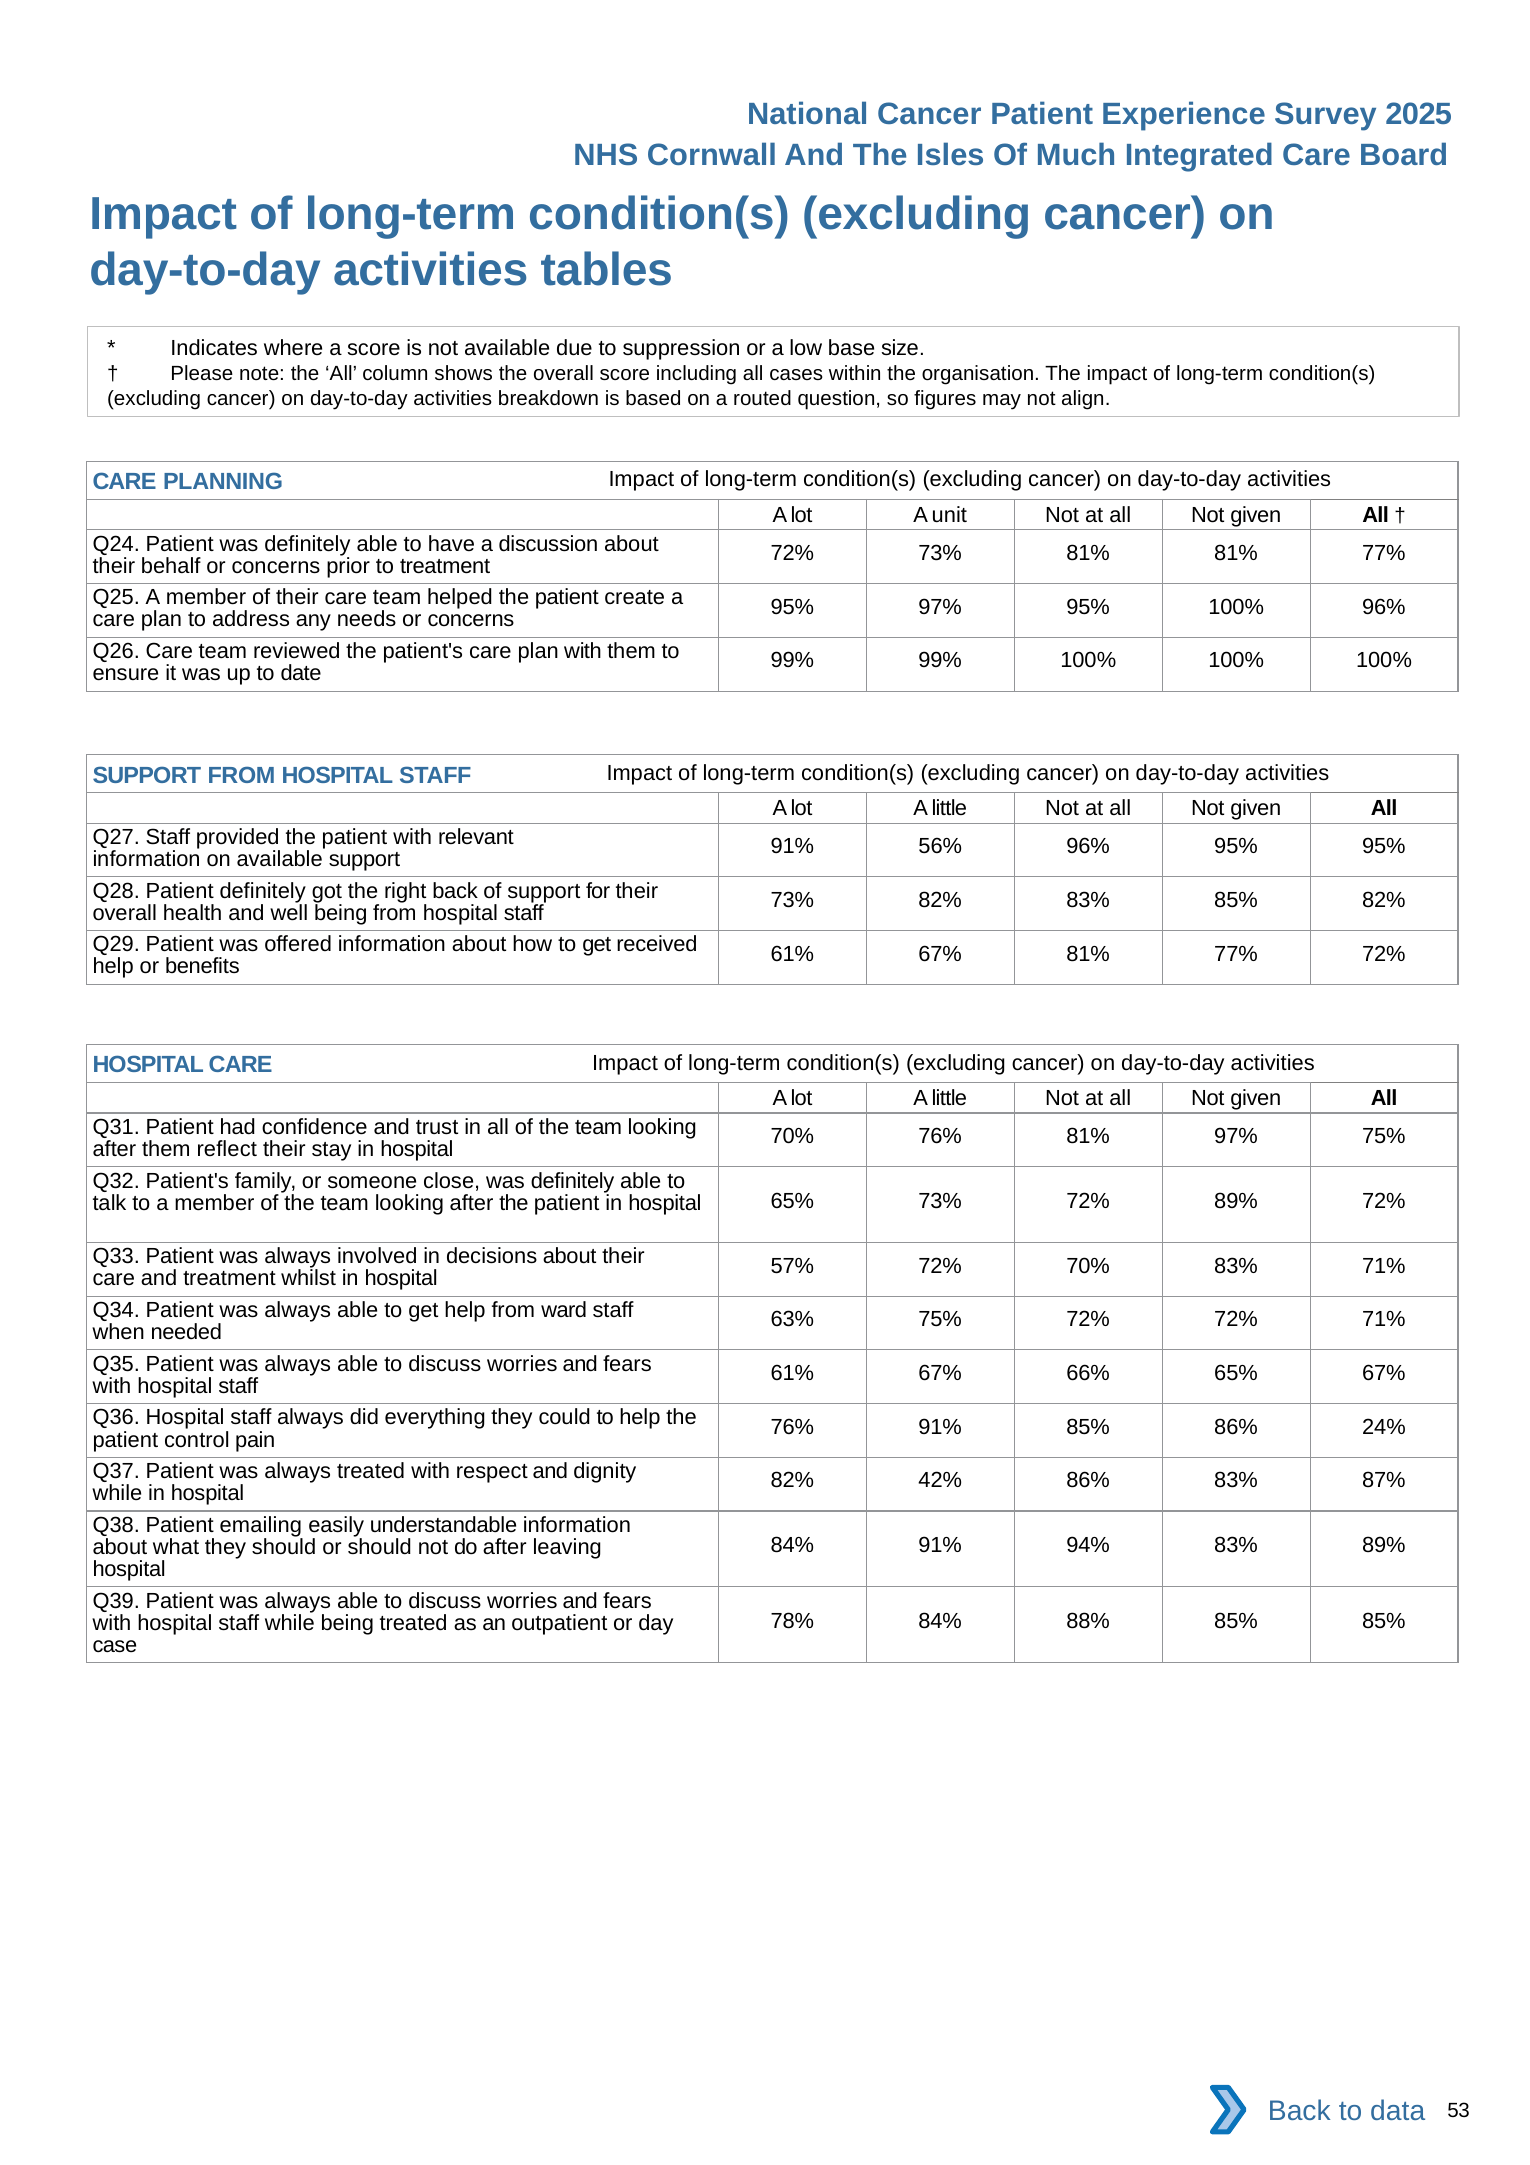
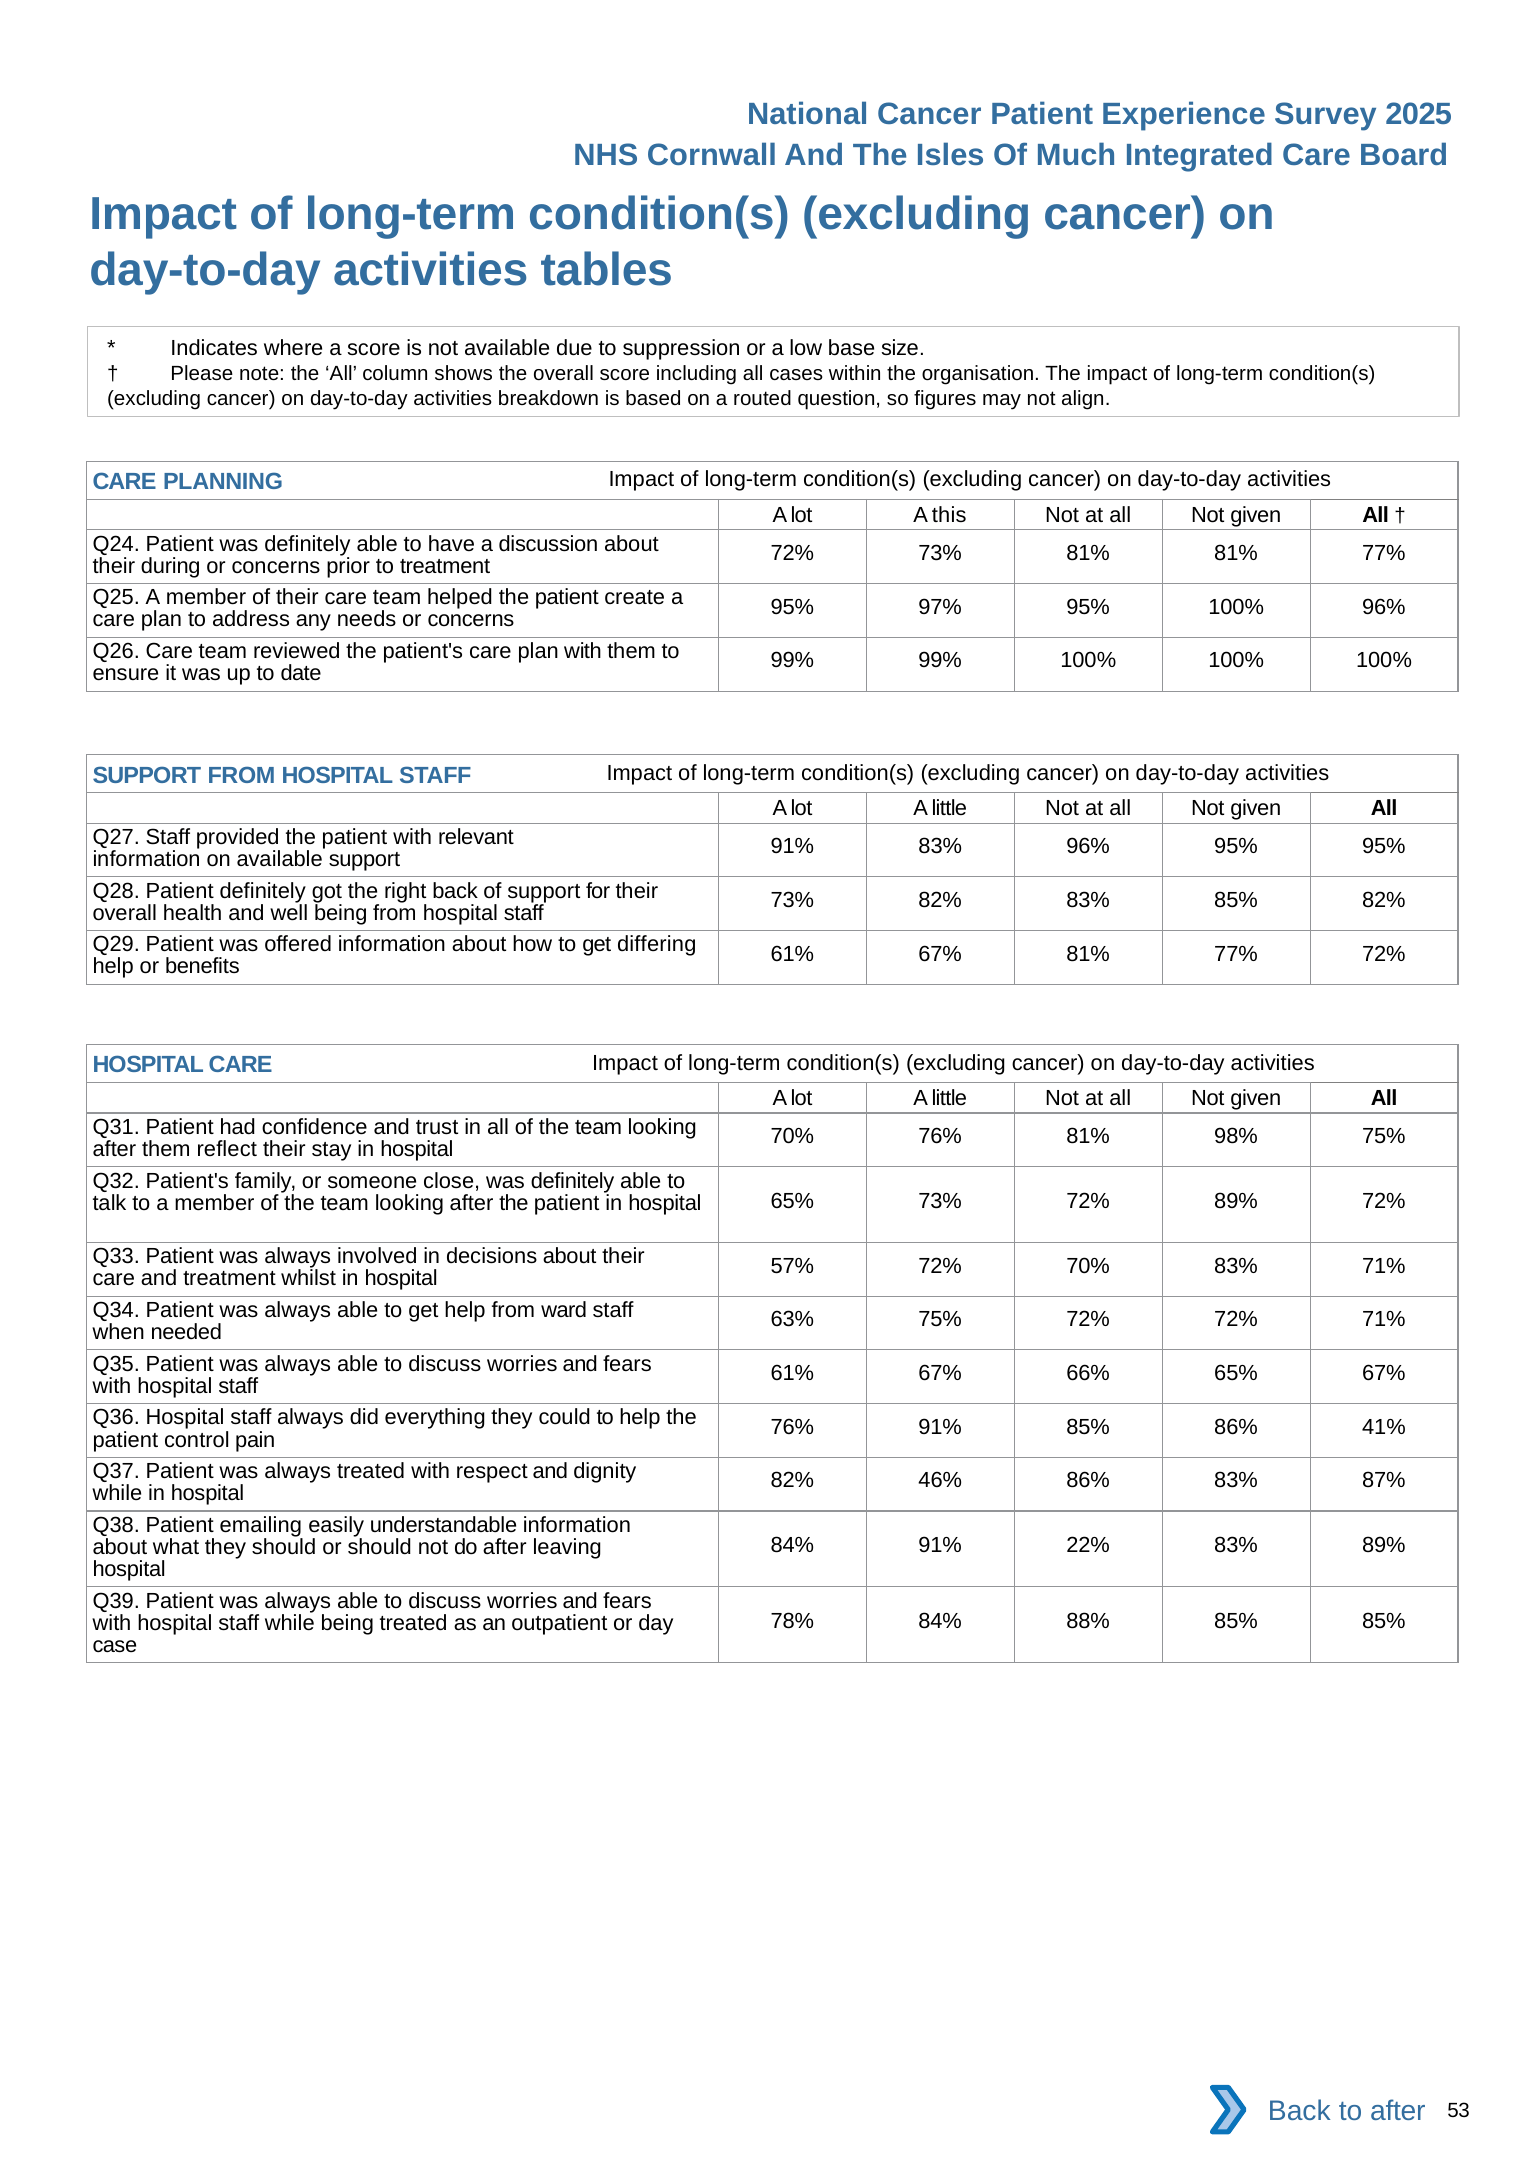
unit: unit -> this (949, 515)
behalf: behalf -> during (171, 566)
91% 56%: 56% -> 83% (940, 847)
received: received -> differing (657, 945)
81% 97%: 97% -> 98% (1236, 1136)
24%: 24% -> 41% (1384, 1427)
42%: 42% -> 46% (940, 1481)
94%: 94% -> 22% (1088, 1546)
to data: data -> after (1398, 2112)
